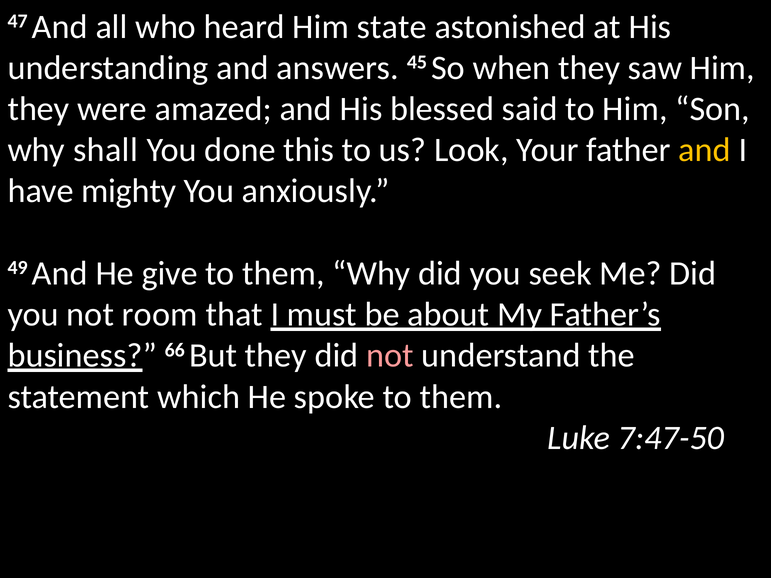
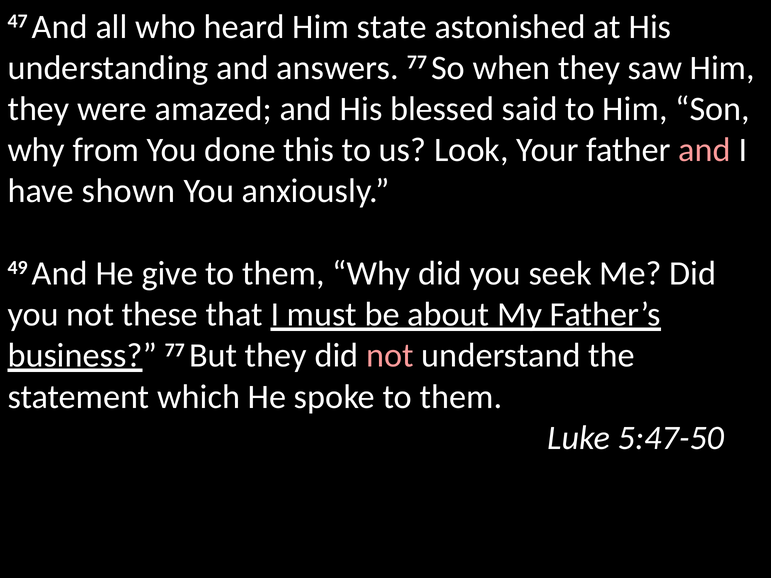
answers 45: 45 -> 77 (417, 62)
shall: shall -> from (106, 150)
and colour: yellow -> pink (705, 150)
mighty: mighty -> shown (128, 191)
room: room -> these (160, 315)
business 66: 66 -> 77 (175, 350)
7:47-50: 7:47-50 -> 5:47-50 (671, 438)
